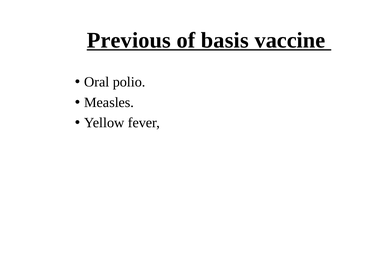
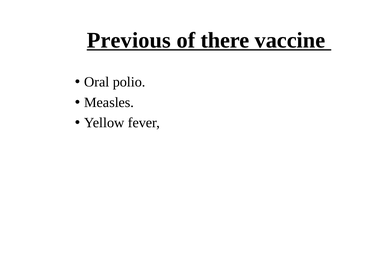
basis: basis -> there (225, 40)
